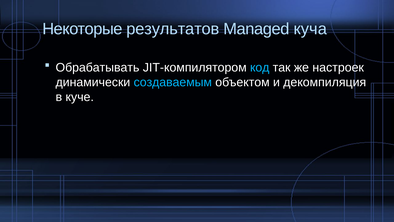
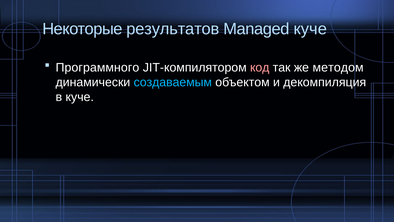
Managed куча: куча -> куче (310, 29)
Обрабатывать: Обрабатывать -> Программного (97, 67)
код colour: light blue -> pink (260, 67)
настроек: настроек -> методом (338, 67)
